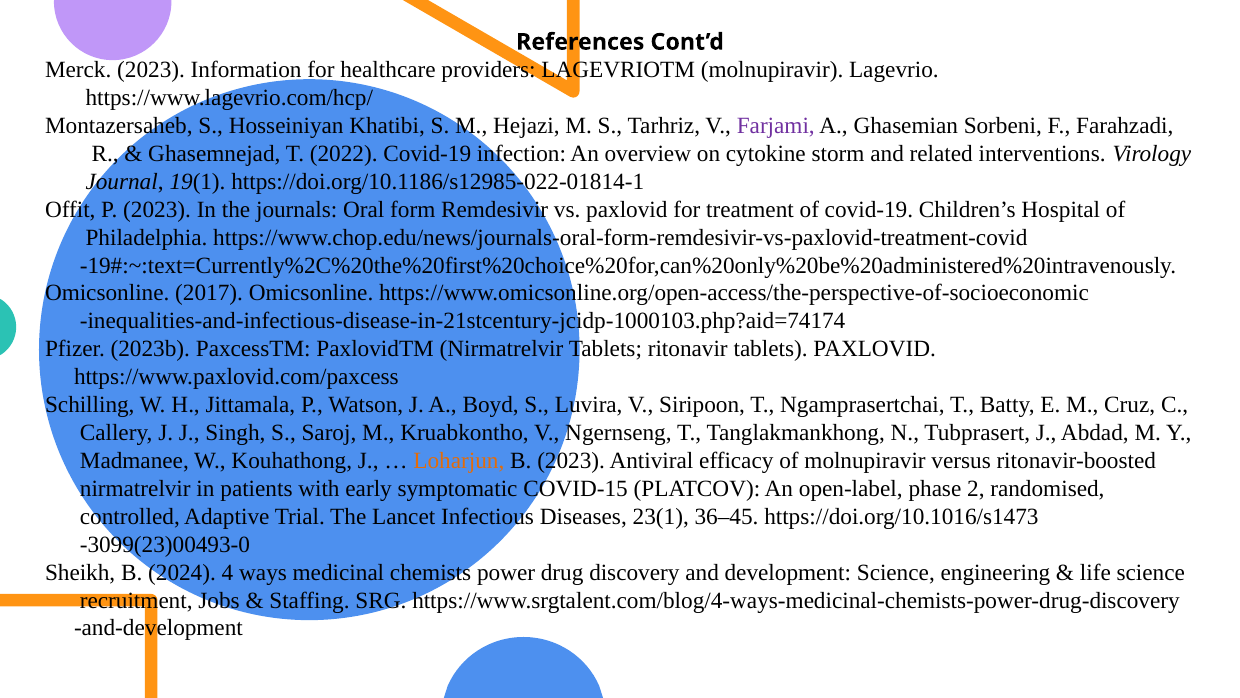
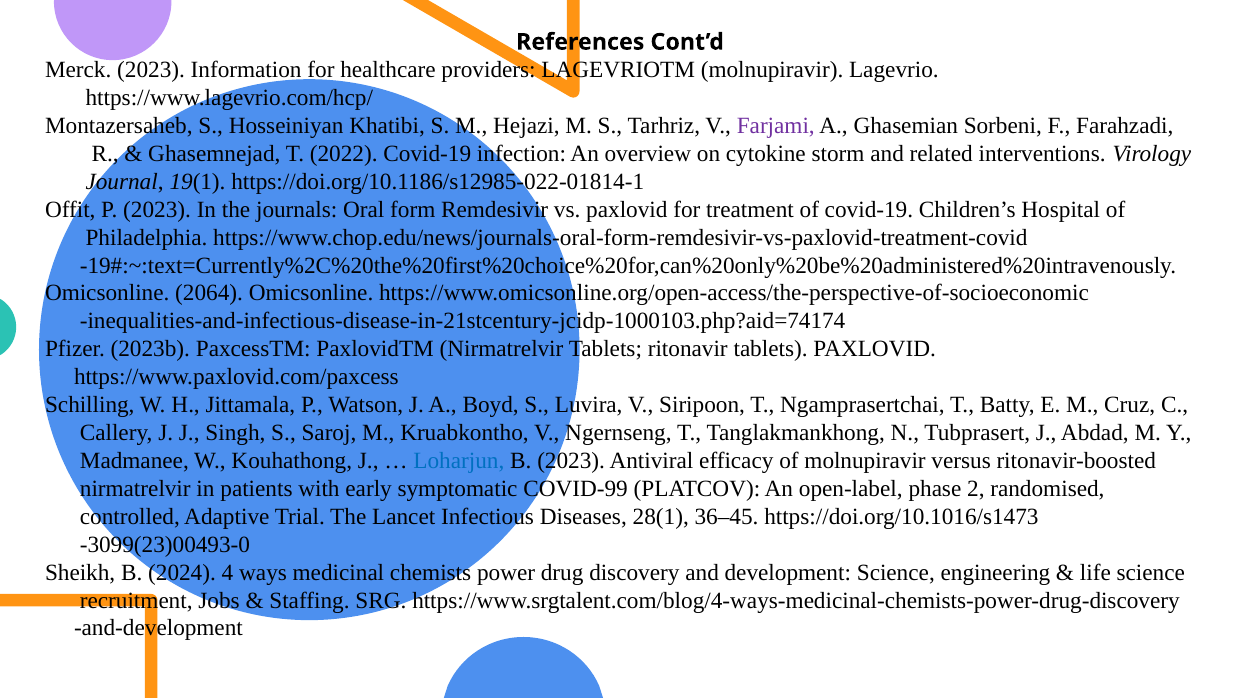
2017: 2017 -> 2064 (209, 293)
Loharjun colour: orange -> blue (459, 460)
COVID-15: COVID-15 -> COVID-99 (576, 488)
23(1: 23(1 -> 28(1 (661, 516)
